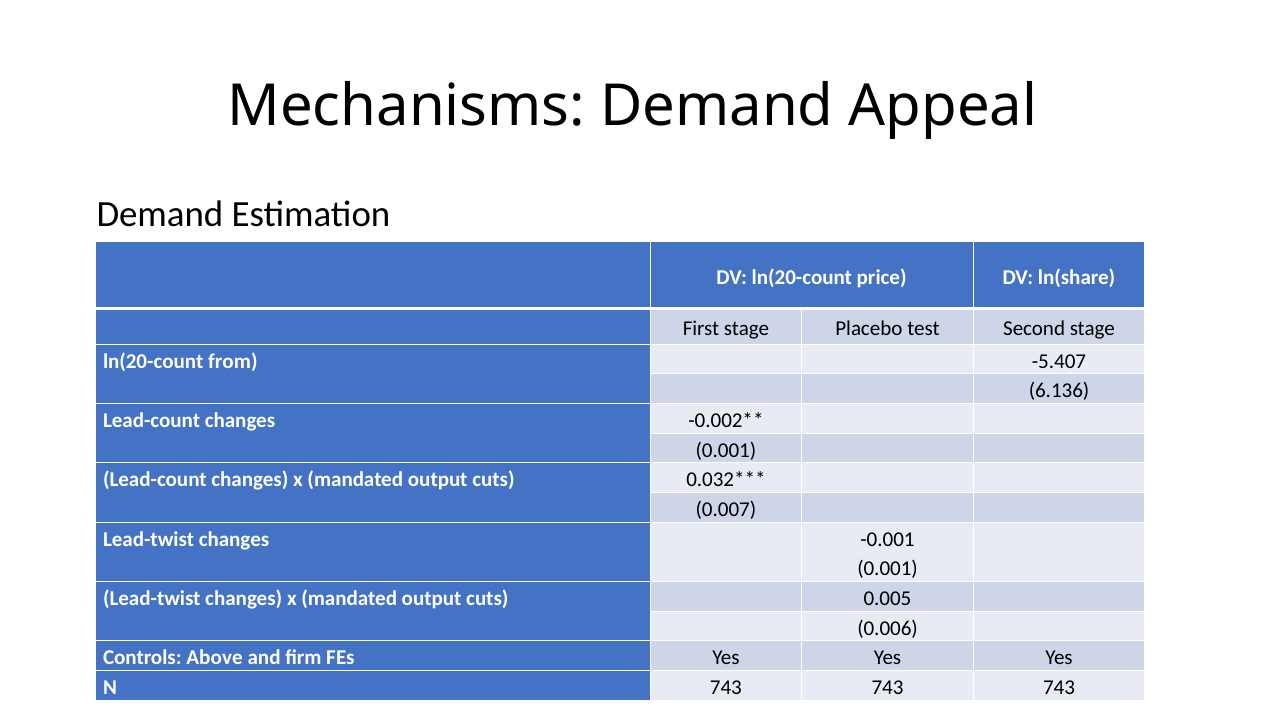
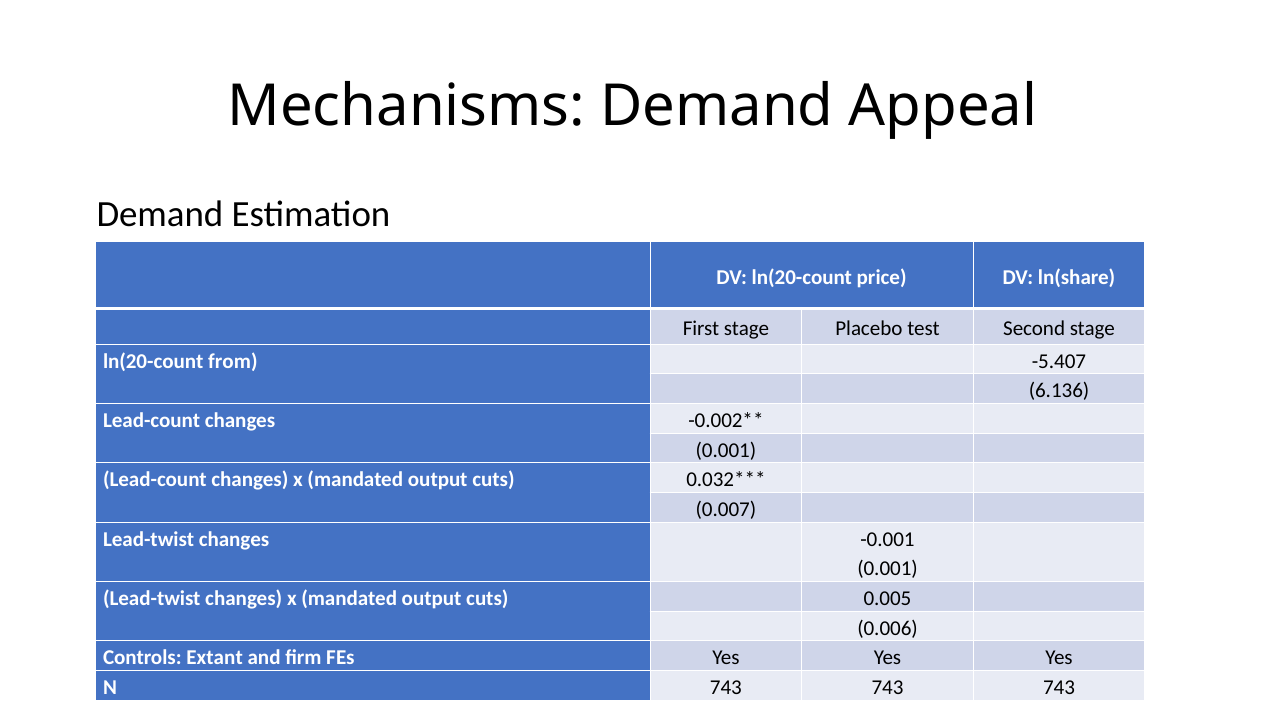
Above: Above -> Extant (215, 658)
